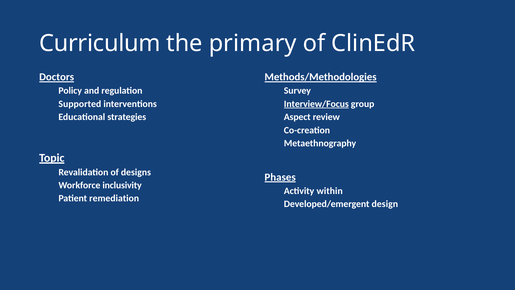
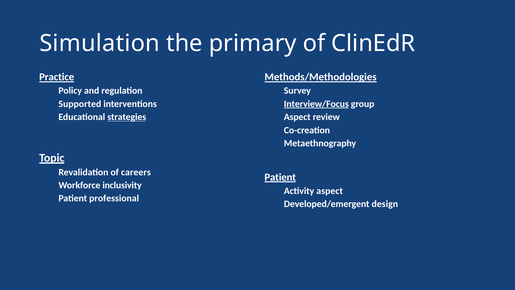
Curriculum: Curriculum -> Simulation (100, 43)
Doctors: Doctors -> Practice (57, 77)
strategies underline: none -> present (127, 117)
designs: designs -> careers (136, 172)
Phases: Phases -> Patient (280, 177)
Activity within: within -> aspect (330, 191)
remediation: remediation -> professional (114, 198)
